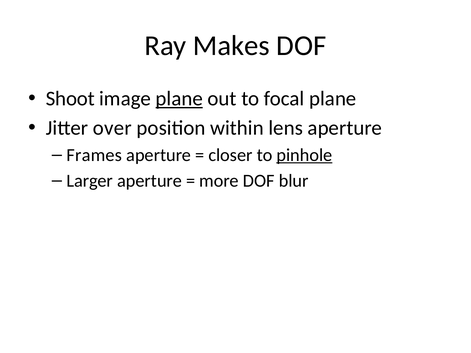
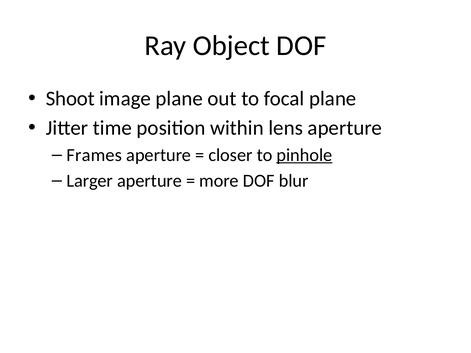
Makes: Makes -> Object (231, 46)
plane underline: present -> none (179, 99)
over: over -> time (112, 128)
